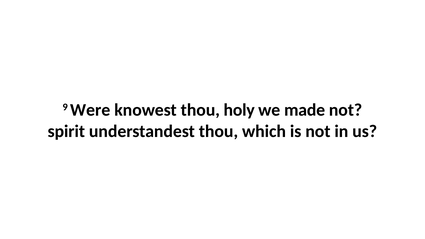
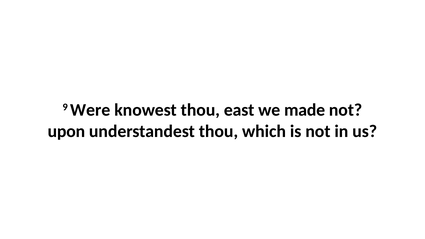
holy: holy -> east (239, 110)
spirit: spirit -> upon (66, 131)
